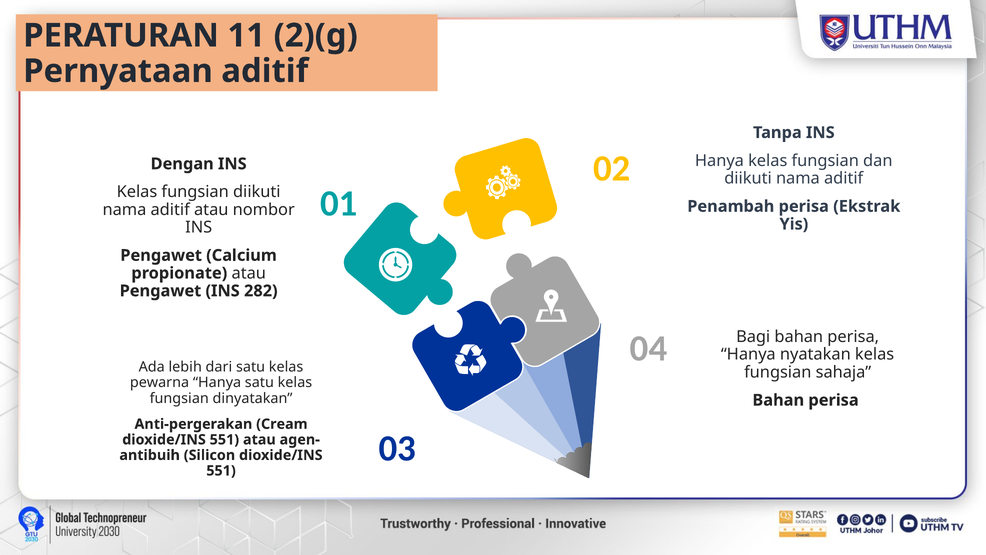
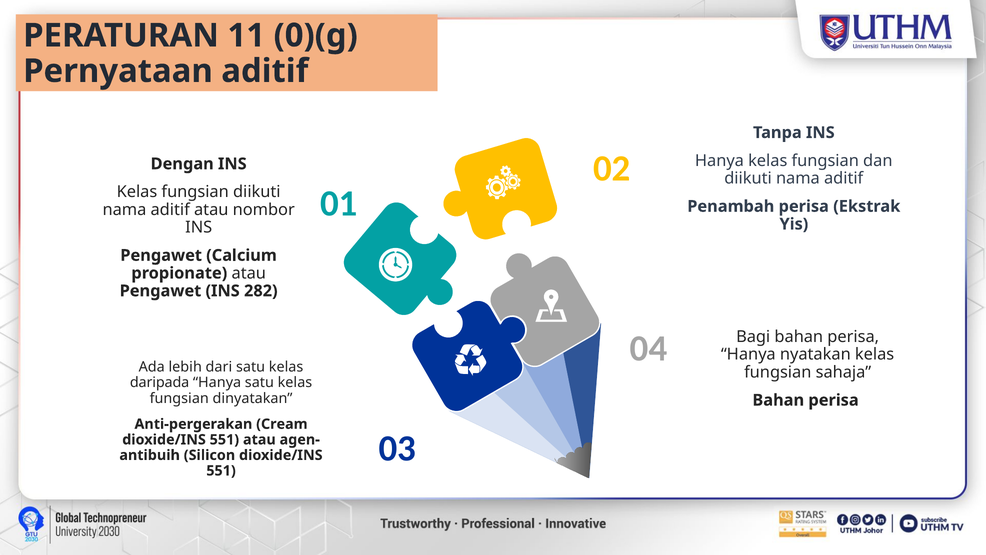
2)(g: 2)(g -> 0)(g (316, 36)
pewarna: pewarna -> daripada (160, 382)
